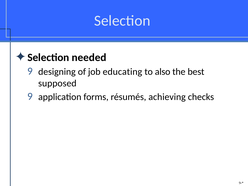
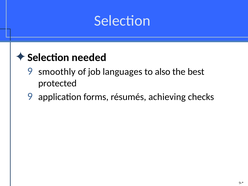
designing: designing -> smoothly (57, 72)
educating: educating -> languages (122, 72)
supposed: supposed -> protected (57, 83)
